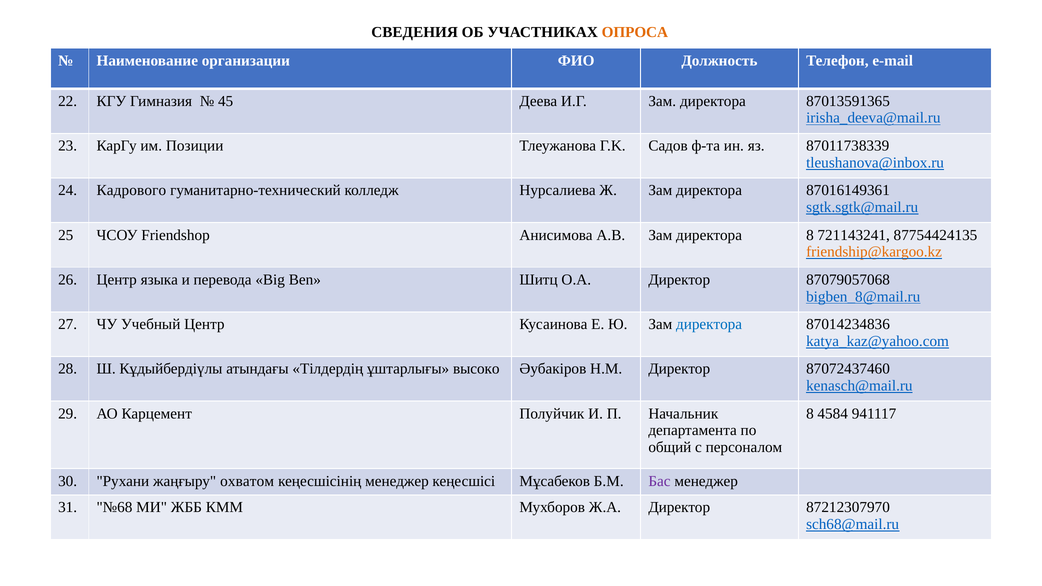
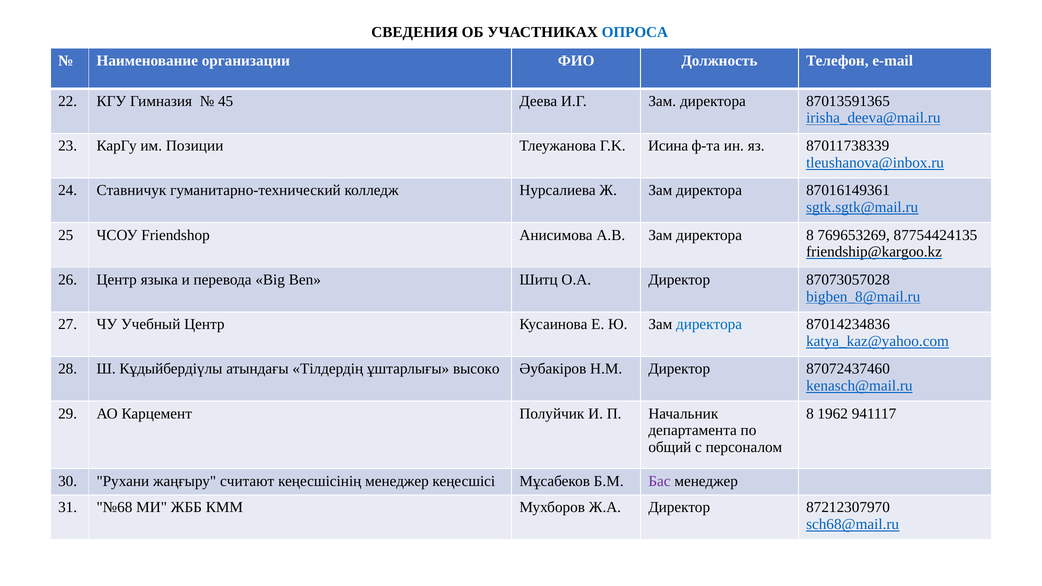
ОПРОСА colour: orange -> blue (635, 32)
Садов: Садов -> Исина (668, 146)
Кадрового: Кадрового -> Ставничук (131, 190)
721143241: 721143241 -> 769653269 (854, 235)
friendship@kargoo.kz colour: orange -> black (874, 252)
87079057068: 87079057068 -> 87073057028 (848, 280)
4584: 4584 -> 1962 (833, 414)
охватом: охватом -> считают (247, 481)
